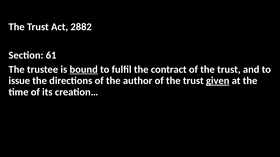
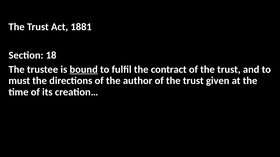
2882: 2882 -> 1881 (81, 27)
61: 61 -> 18 (51, 55)
issue: issue -> must (19, 81)
given underline: present -> none (218, 81)
